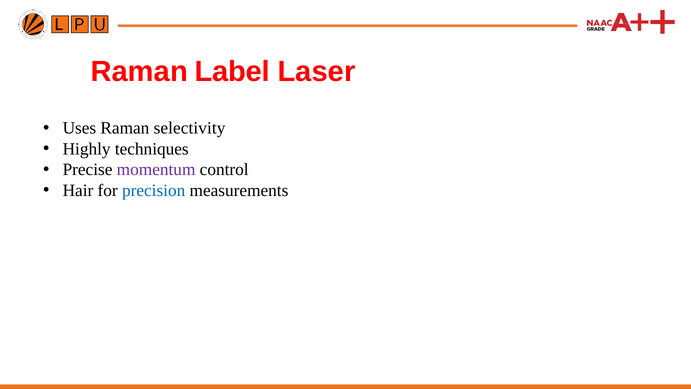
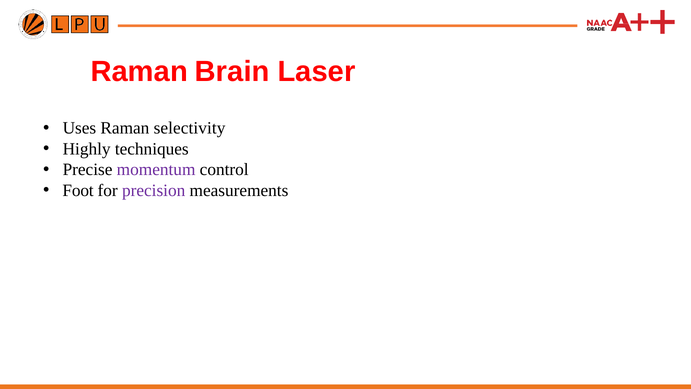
Label: Label -> Brain (232, 71)
Hair: Hair -> Foot (78, 190)
precision colour: blue -> purple (154, 190)
